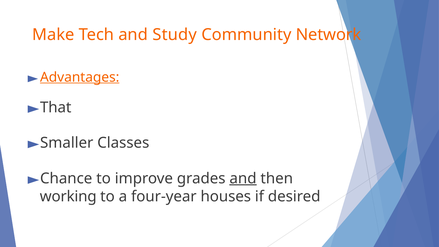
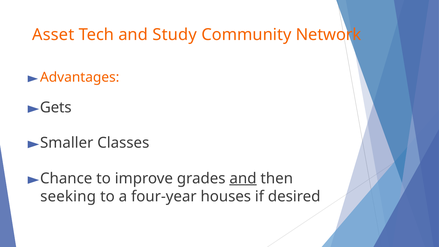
Make: Make -> Asset (53, 35)
Advantages underline: present -> none (80, 77)
That: That -> Gets (56, 107)
working: working -> seeking (68, 196)
